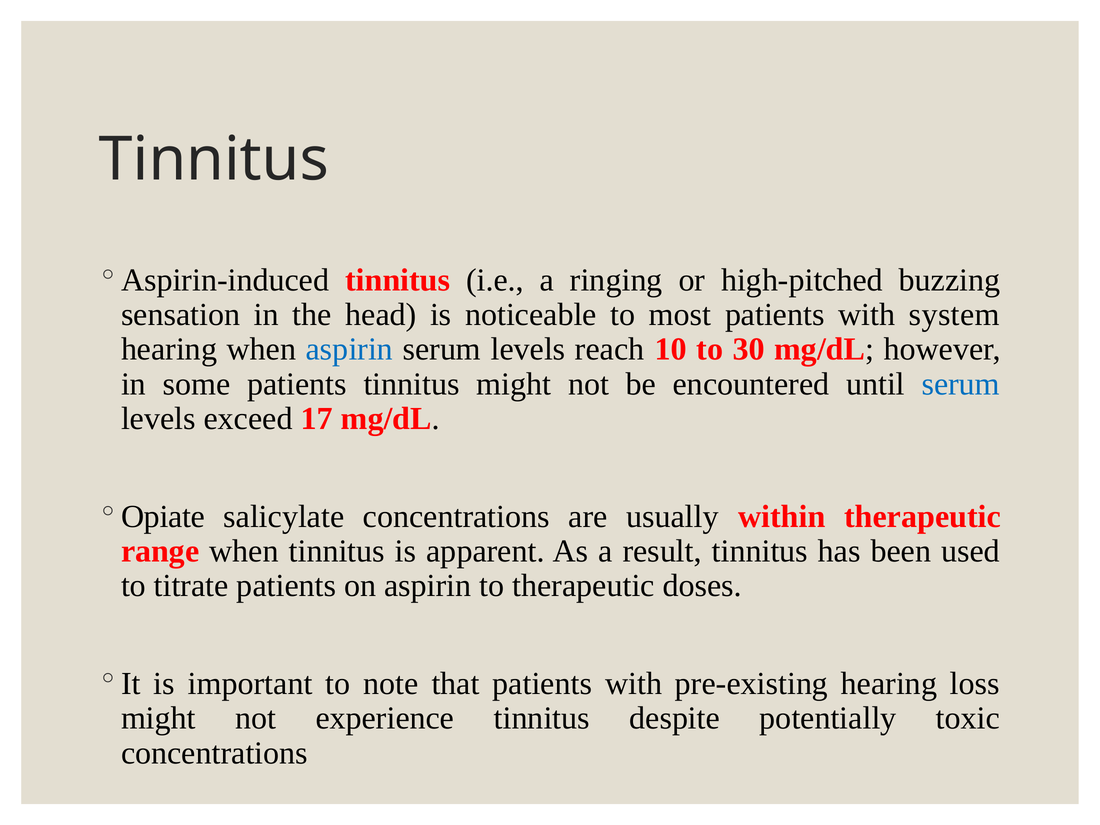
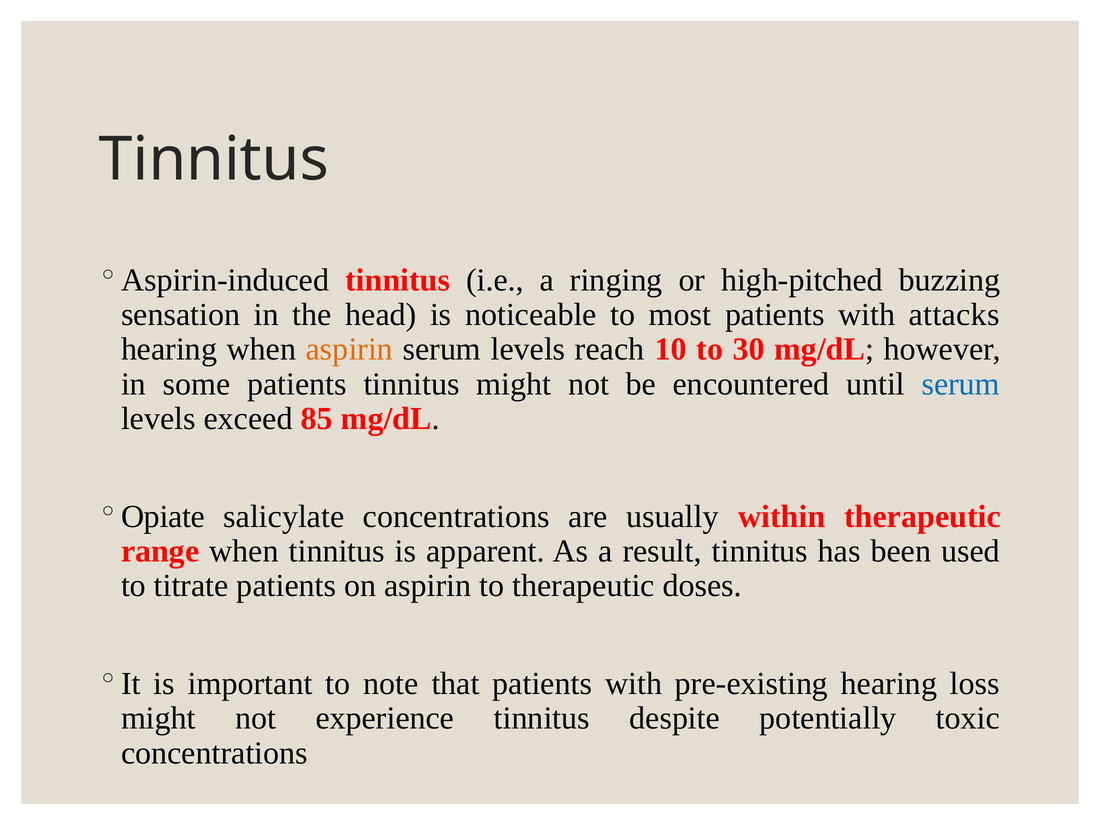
system: system -> attacks (954, 315)
aspirin colour: blue -> orange (349, 349)
17: 17 -> 85 (317, 419)
